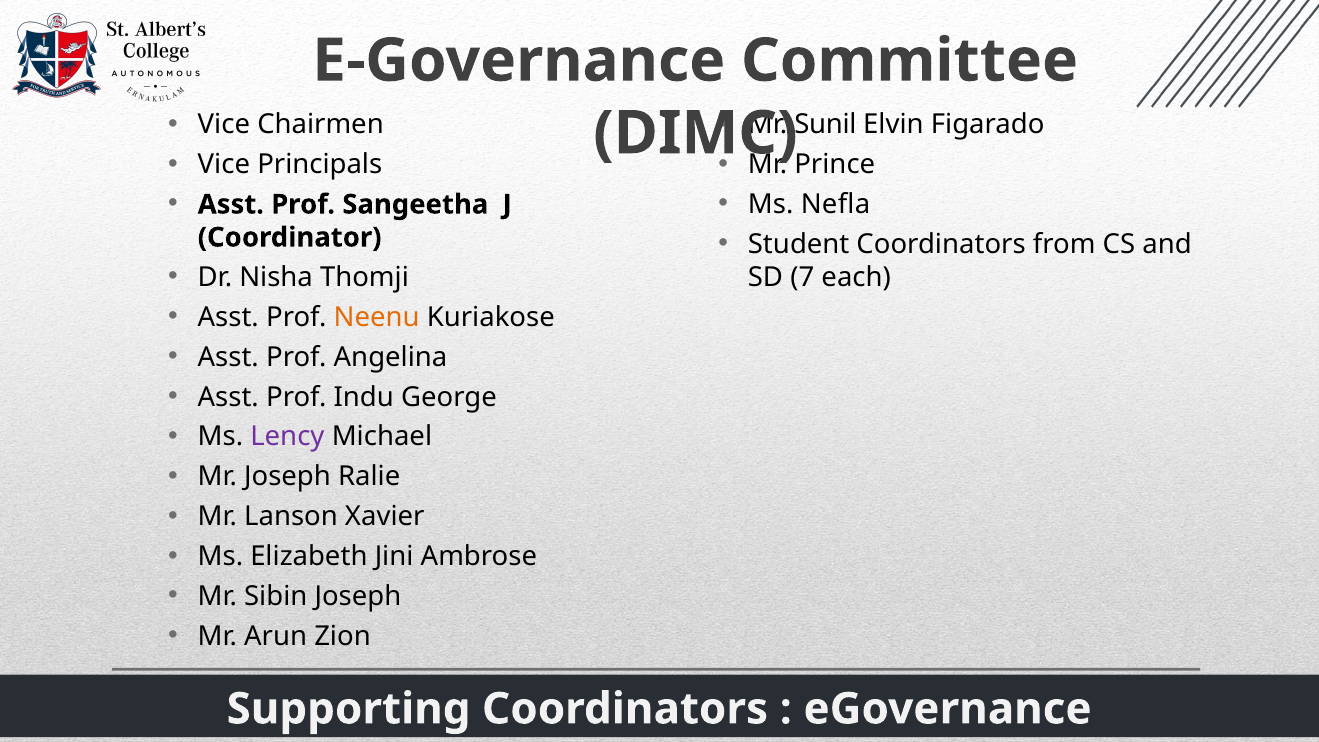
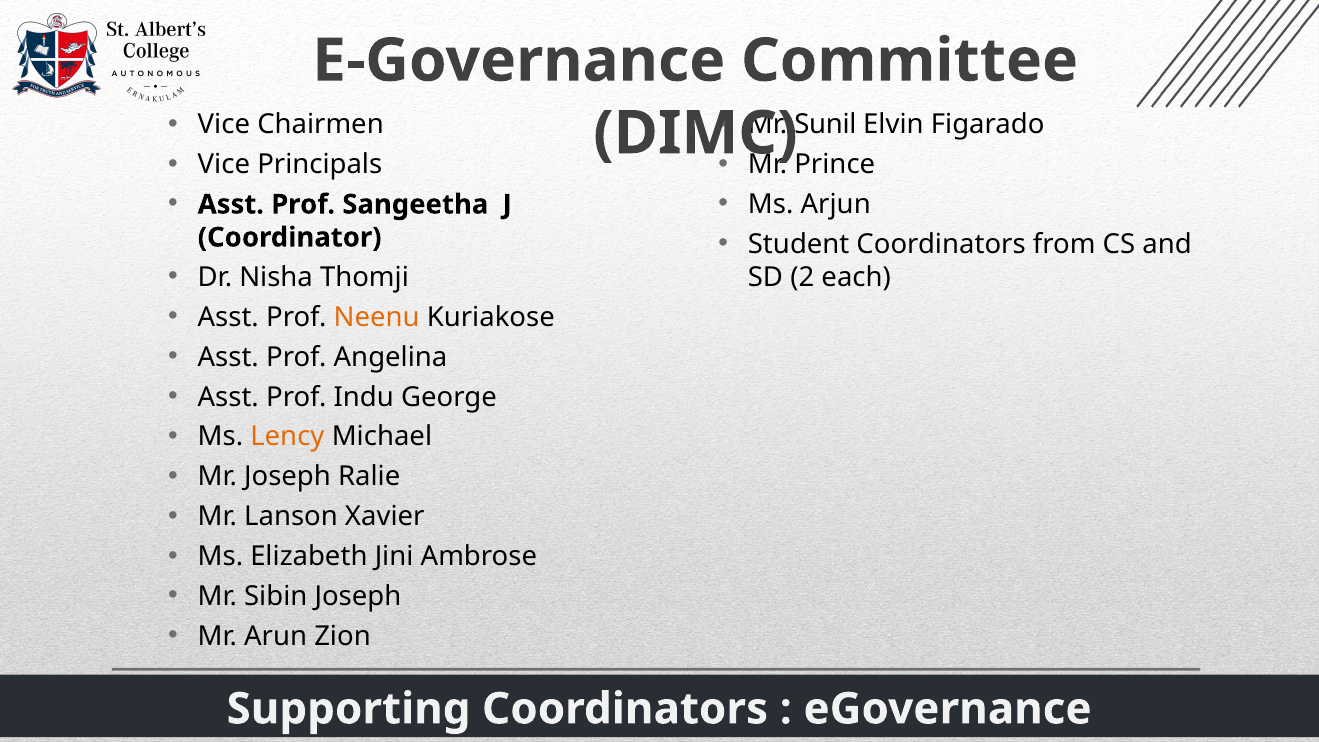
Nefla: Nefla -> Arjun (836, 204)
7: 7 -> 2 (802, 277)
Lency colour: purple -> orange (287, 437)
